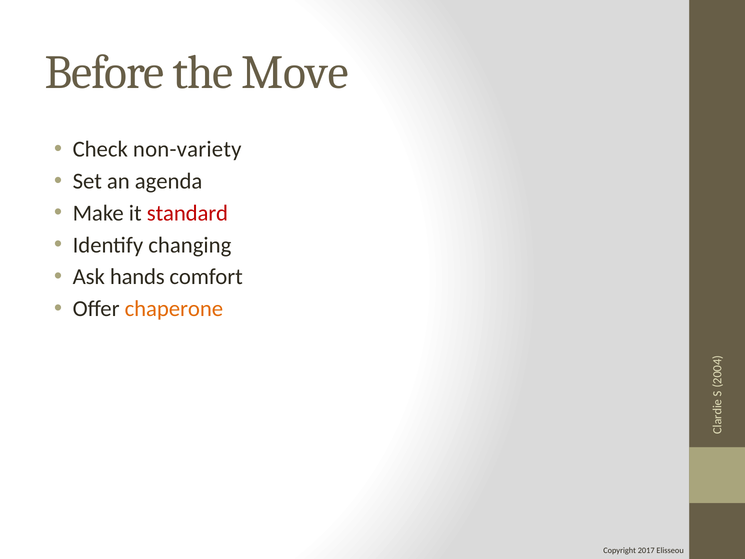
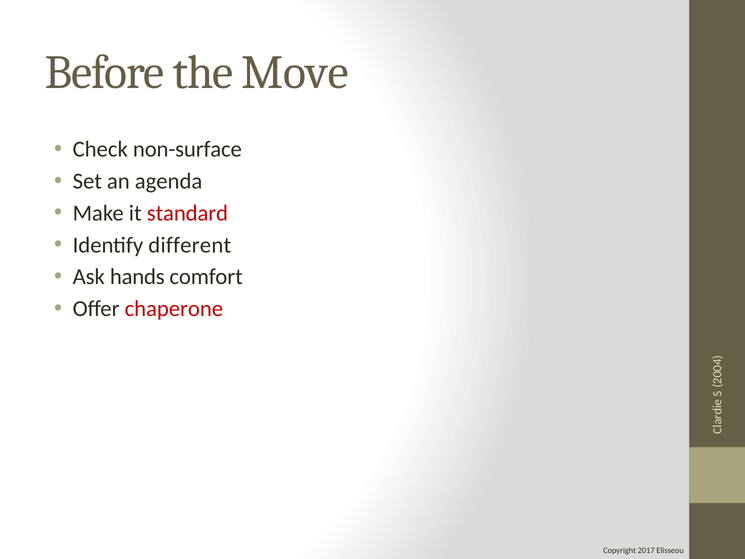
non-variety: non-variety -> non-surface (187, 149)
changing: changing -> different (190, 245)
chaperone colour: orange -> red (174, 309)
